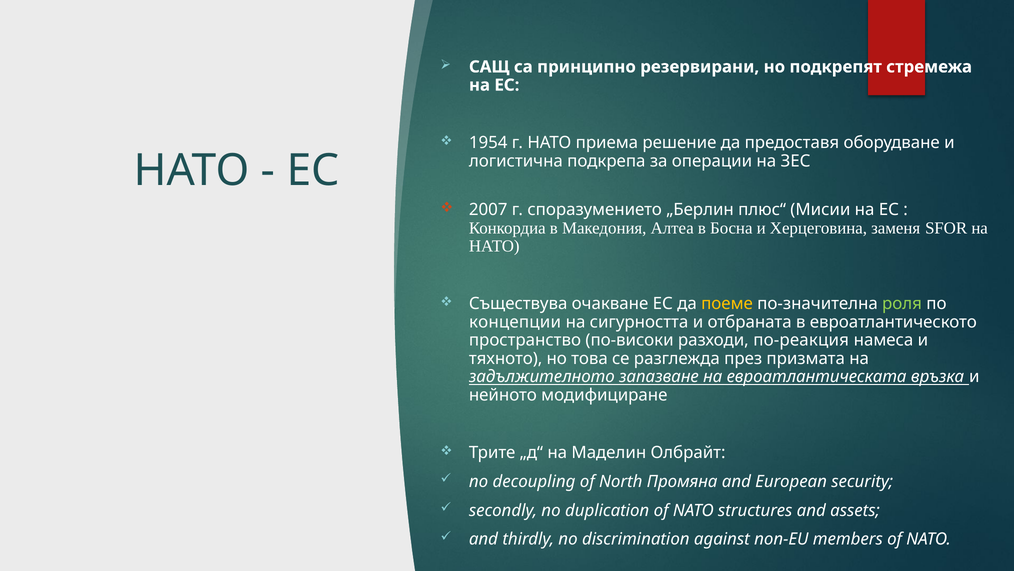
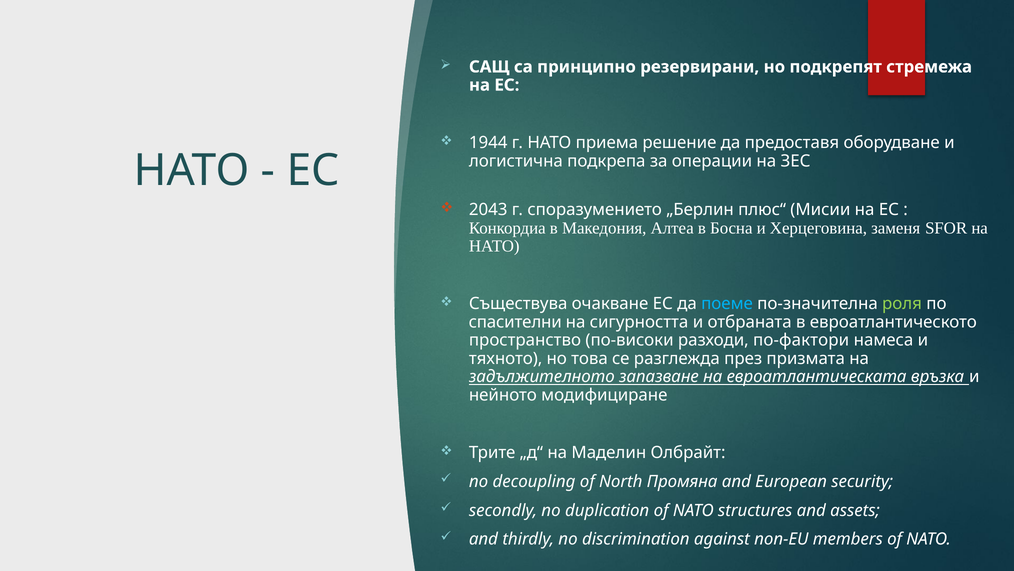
1954: 1954 -> 1944 (488, 143)
2007: 2007 -> 2043 (488, 209)
поеме colour: yellow -> light blue (727, 304)
концепции: концепции -> спасителни (515, 322)
по-реакция: по-реакция -> по-фактори (801, 340)
